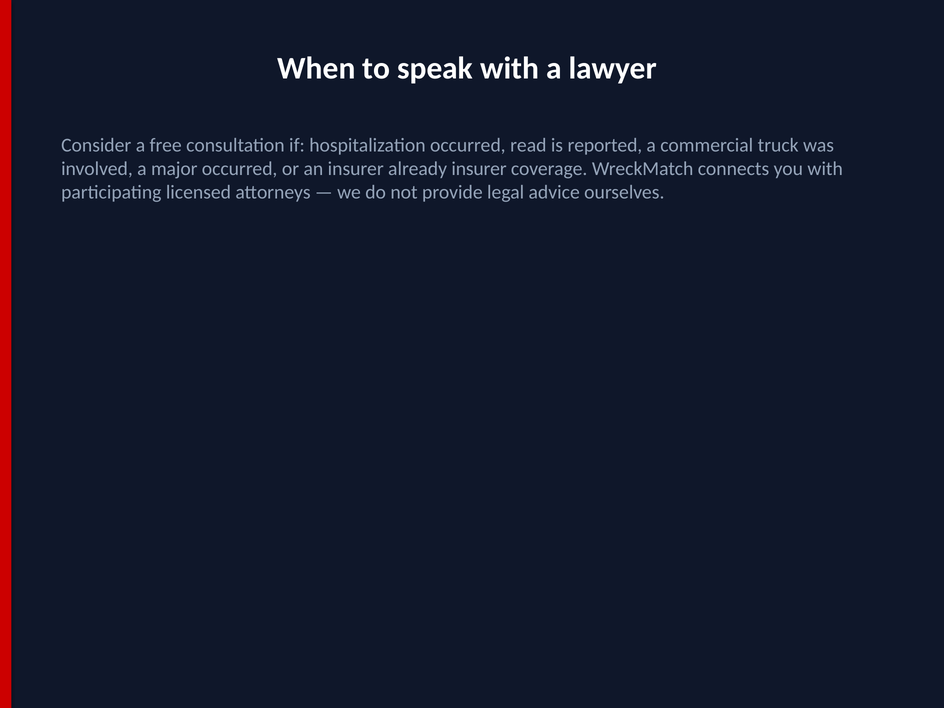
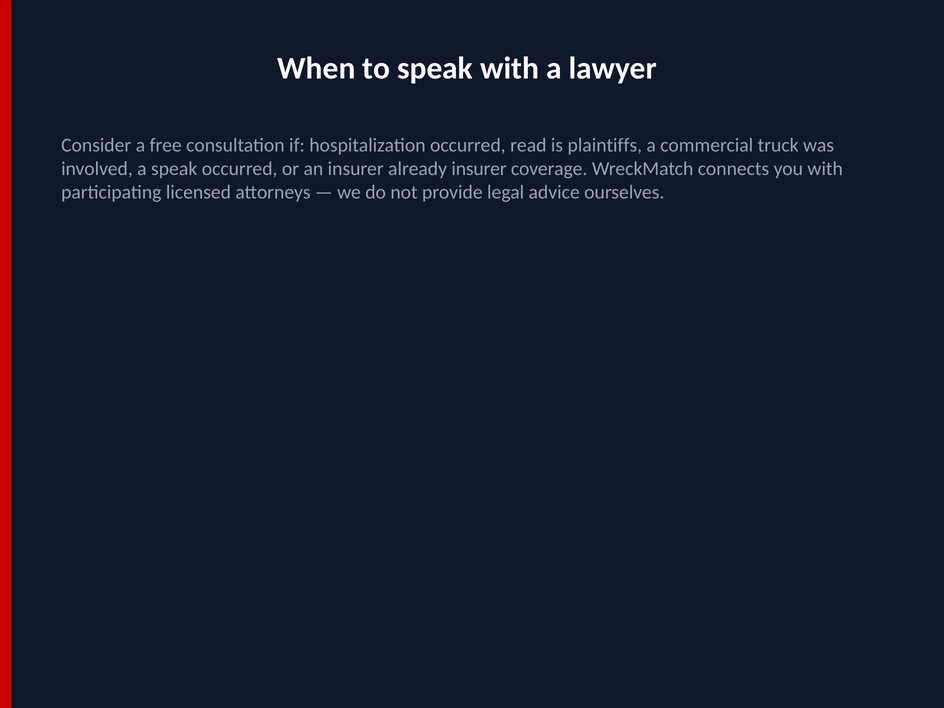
reported: reported -> plaintiffs (605, 145)
a major: major -> speak (174, 169)
